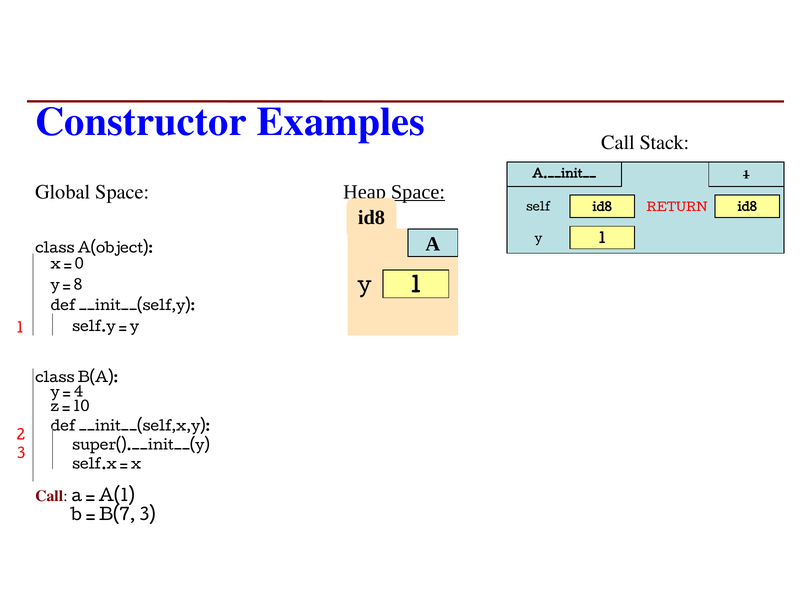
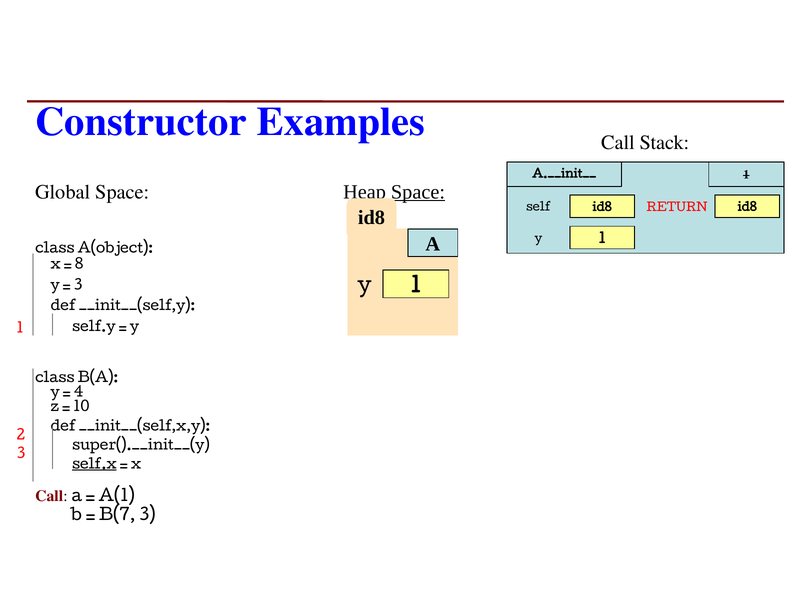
0: 0 -> 8 (79, 265)
8: 8 -> 3 (78, 285)
self.x underline: none -> present (94, 464)
